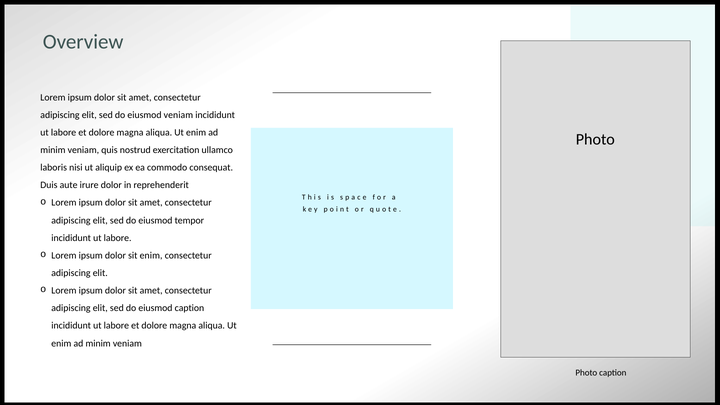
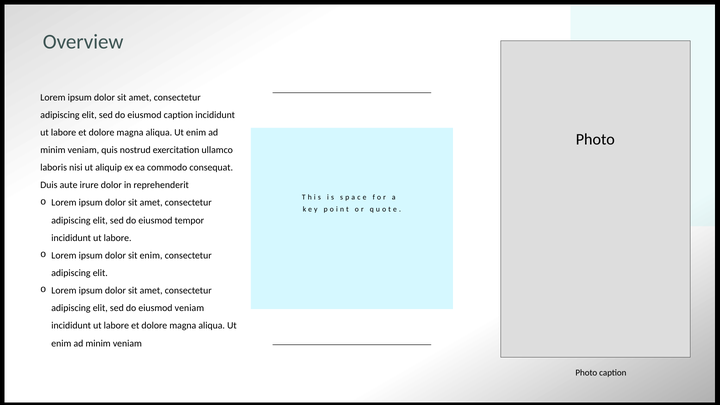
eiusmod veniam: veniam -> caption (178, 115)
eiusmod caption: caption -> veniam (189, 308)
